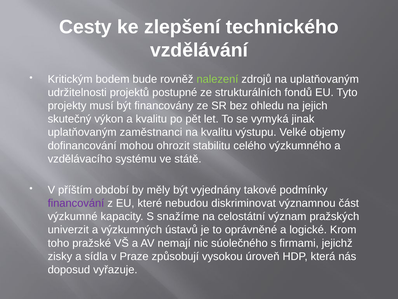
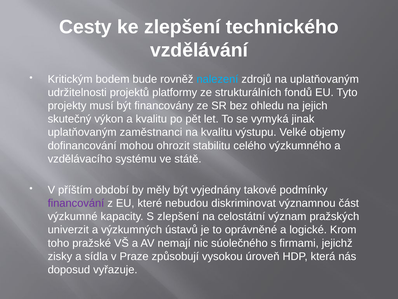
nalezení colour: light green -> light blue (217, 79)
postupné: postupné -> platformy (175, 92)
S snažíme: snažíme -> zlepšení (178, 216)
